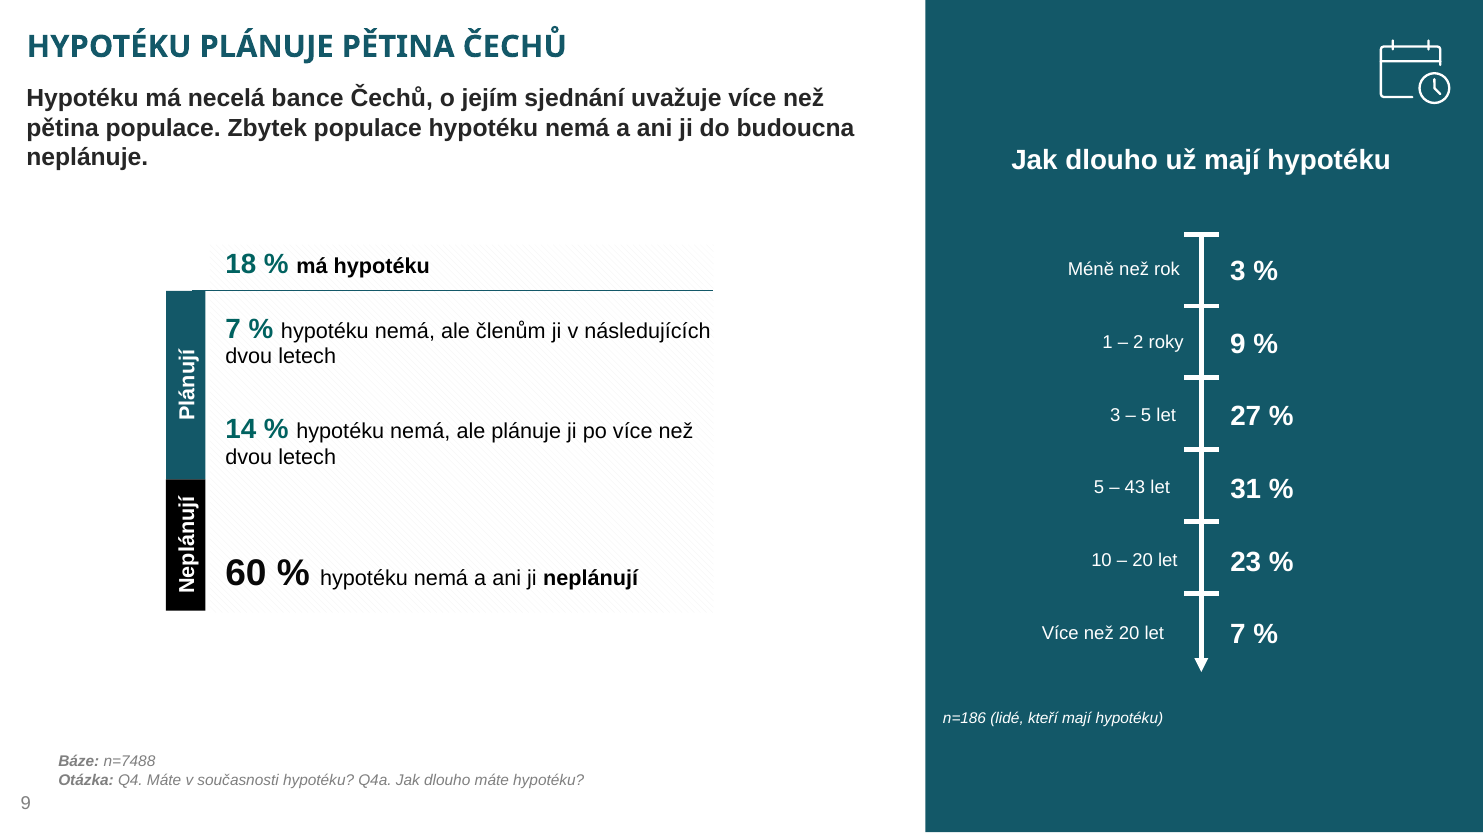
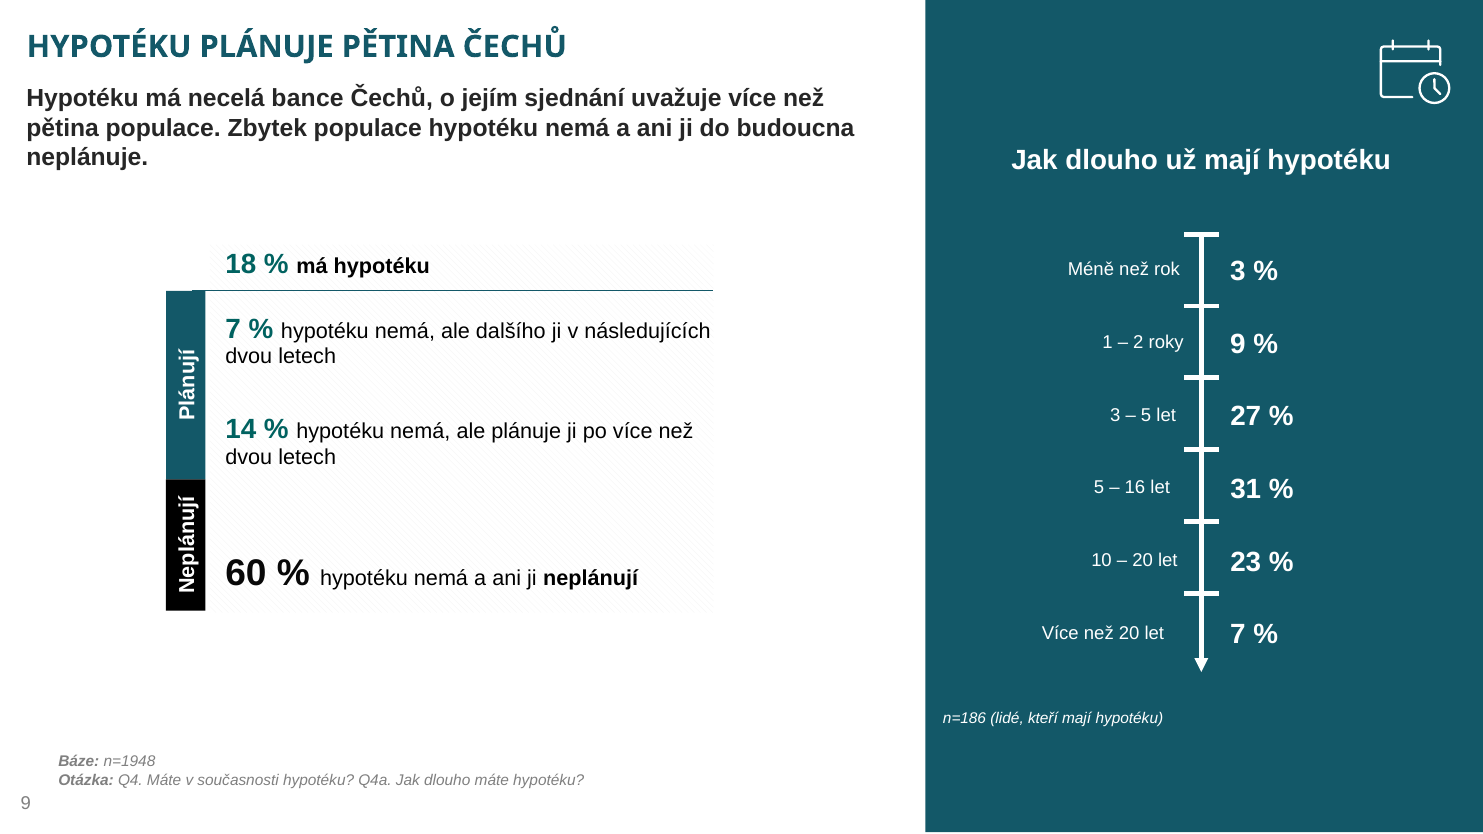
členům: členům -> dalšího (511, 331)
43: 43 -> 16 (1135, 488)
n=7488: n=7488 -> n=1948 (129, 762)
